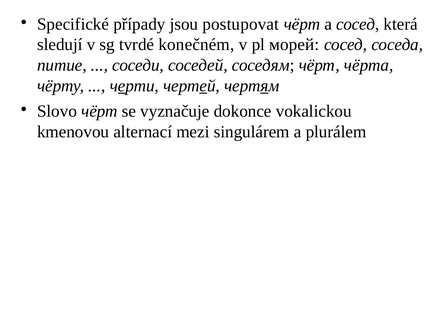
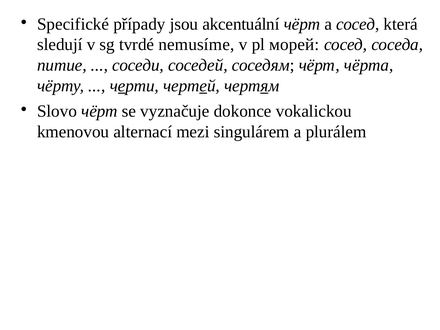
postupovat: postupovat -> akcentuální (241, 24)
konečném: konečném -> nemusíme (196, 45)
